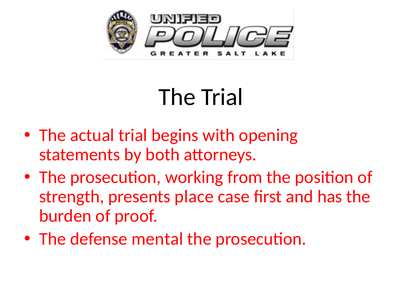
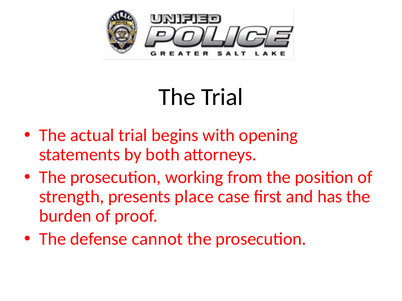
mental: mental -> cannot (157, 239)
